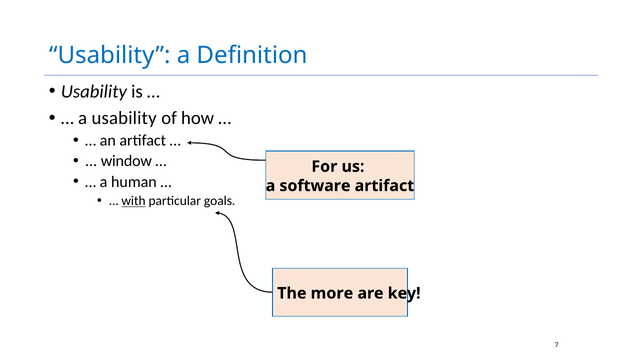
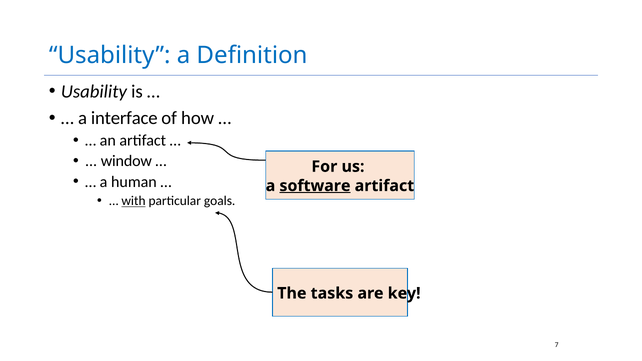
a usability: usability -> interface (124, 118)
software underline: none -> present (315, 186)
more: more -> tasks (332, 293)
